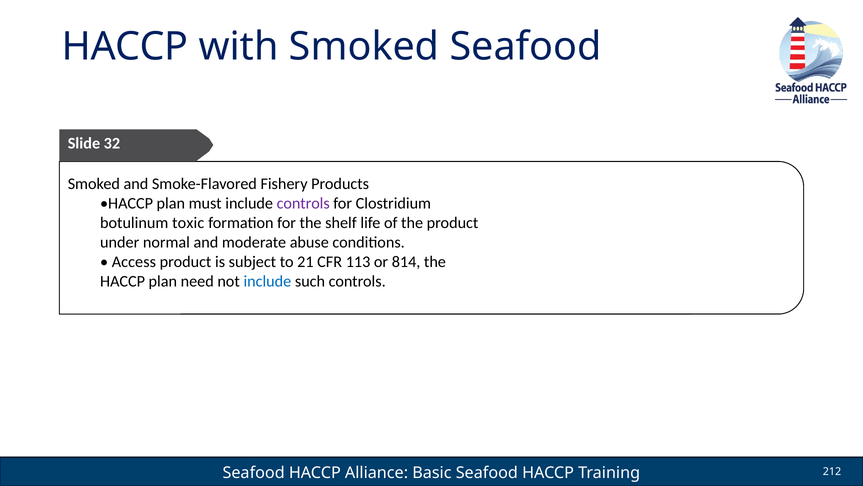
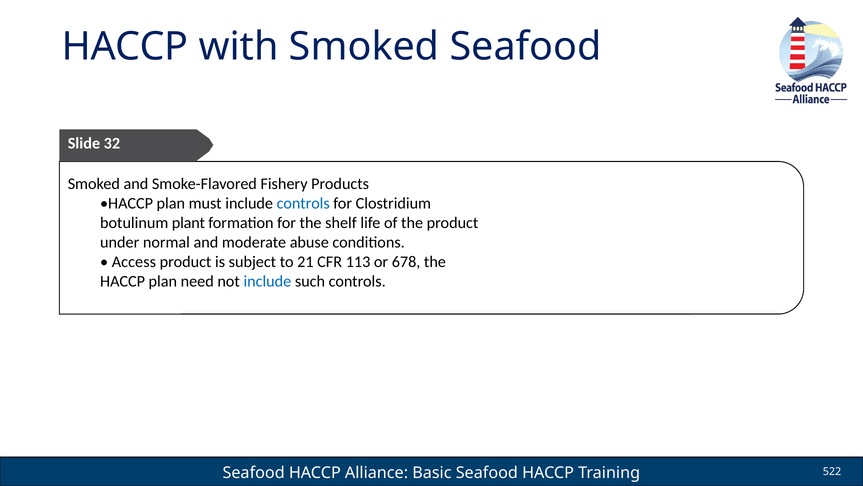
controls colour: purple -> blue (303, 203)
toxic: toxic -> plant (188, 223)
814: 814 -> 678 (406, 262)
212: 212 -> 522 (832, 471)
